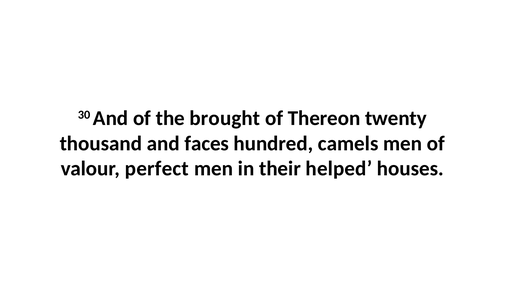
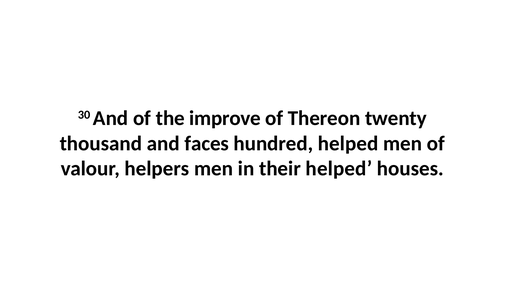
brought: brought -> improve (225, 118)
hundred camels: camels -> helped (348, 143)
perfect: perfect -> helpers (157, 169)
